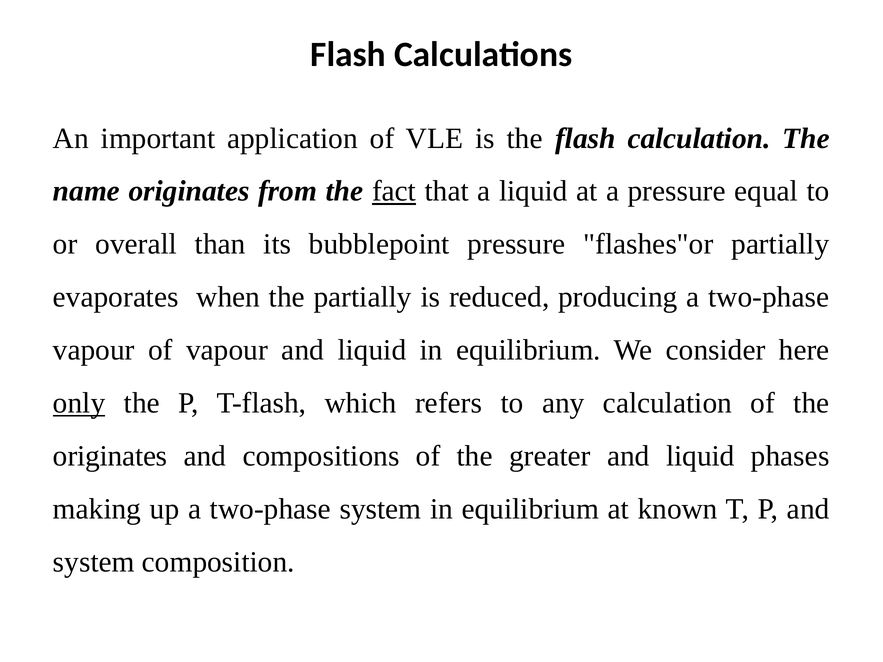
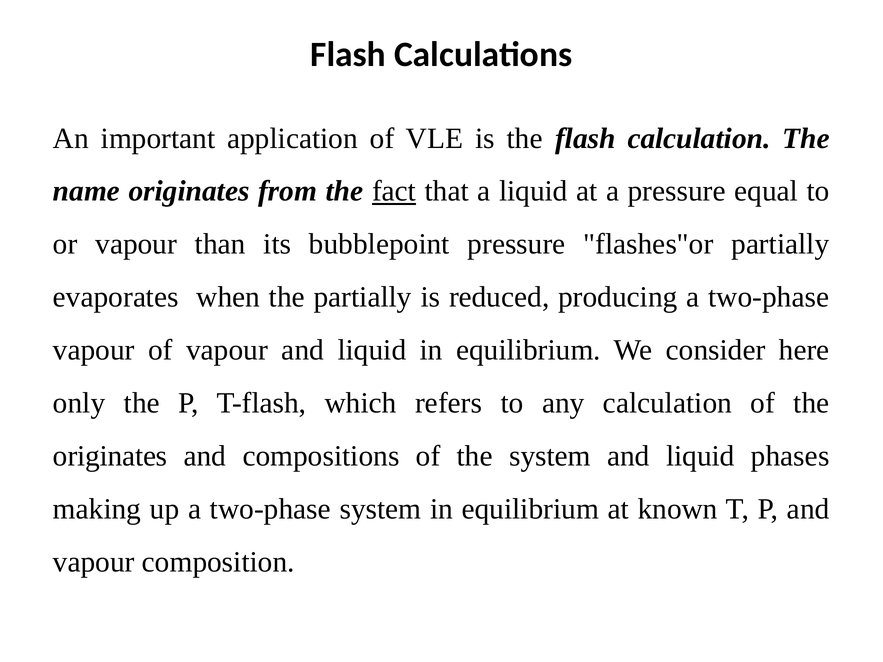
or overall: overall -> vapour (136, 244)
only underline: present -> none (79, 403)
the greater: greater -> system (550, 456)
system: system -> vapour (94, 562)
